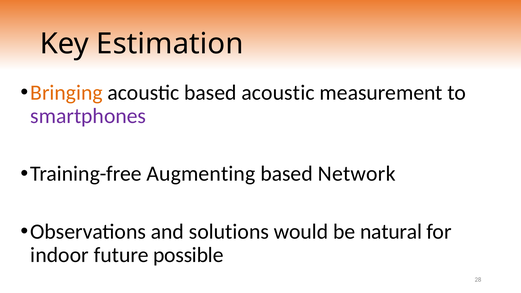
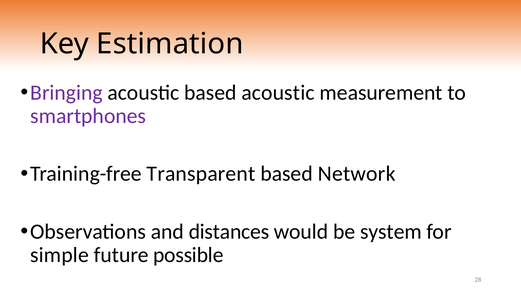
Bringing colour: orange -> purple (67, 93)
Augmenting: Augmenting -> Transparent (201, 174)
solutions: solutions -> distances (229, 232)
natural: natural -> system (391, 232)
indoor: indoor -> simple (60, 255)
